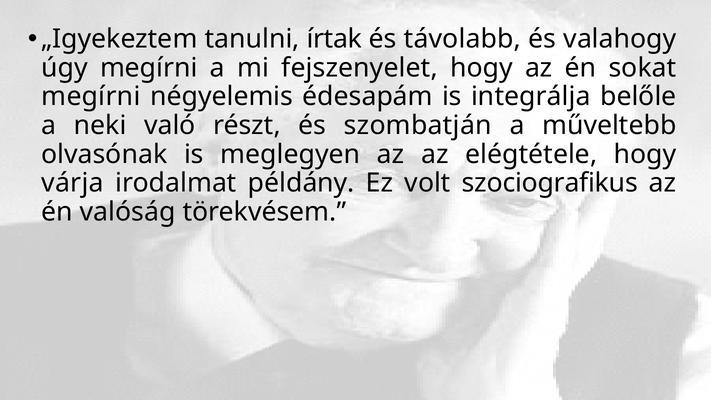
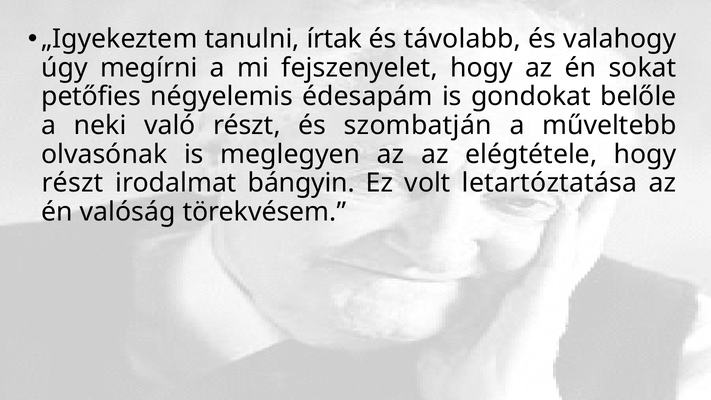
megírni: megírni -> petőfies (91, 97)
integrálja: integrálja -> gondokat (531, 97)
várja: várja -> részt (73, 183)
példány: példány -> bángyin (301, 183)
szociografikus: szociografikus -> letartóztatása (550, 183)
